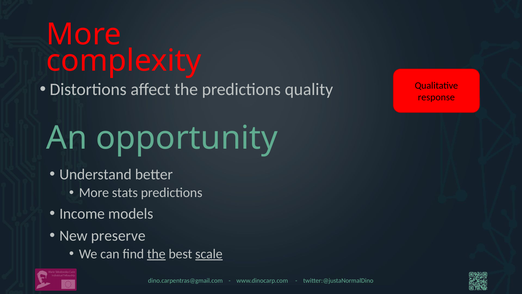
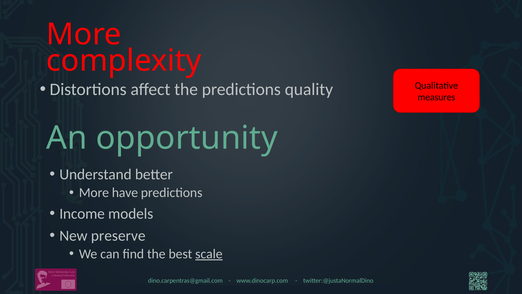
response: response -> measures (436, 97)
stats: stats -> have (125, 193)
the underline: present -> none (156, 254)
